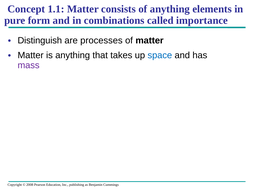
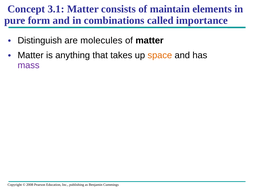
1.1: 1.1 -> 3.1 (56, 9)
of anything: anything -> maintain (170, 9)
processes: processes -> molecules (101, 41)
space colour: blue -> orange (160, 56)
